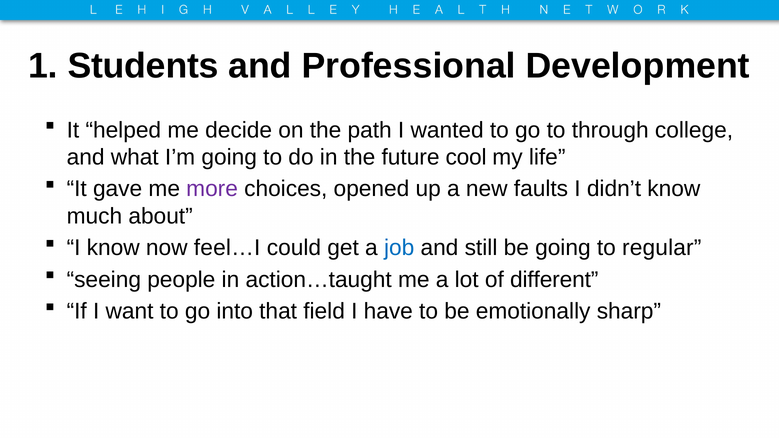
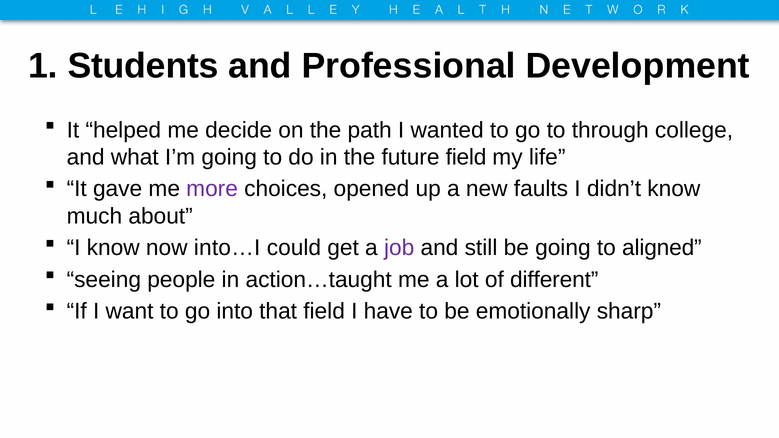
future cool: cool -> field (466, 157)
feel…I: feel…I -> into…I (227, 248)
job colour: blue -> purple (399, 248)
regular: regular -> aligned (662, 248)
